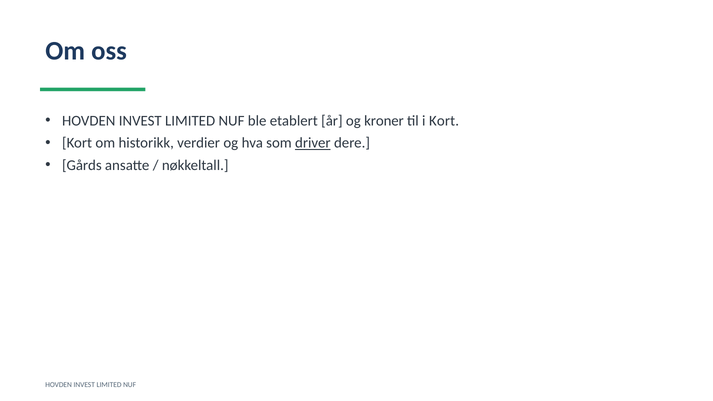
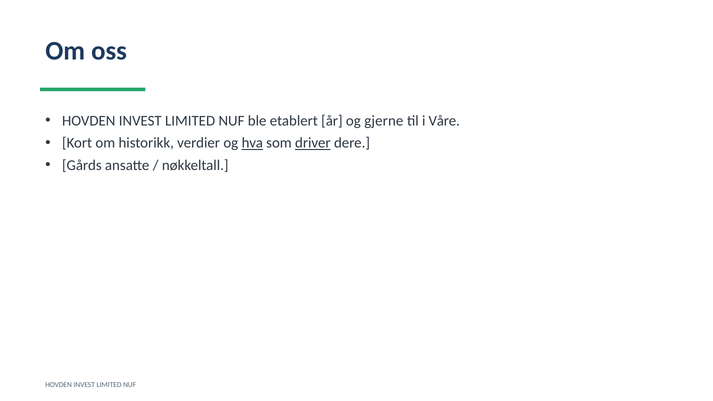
kroner: kroner -> gjerne (384, 121)
i Kort: Kort -> Våre (444, 121)
hva underline: none -> present (252, 143)
